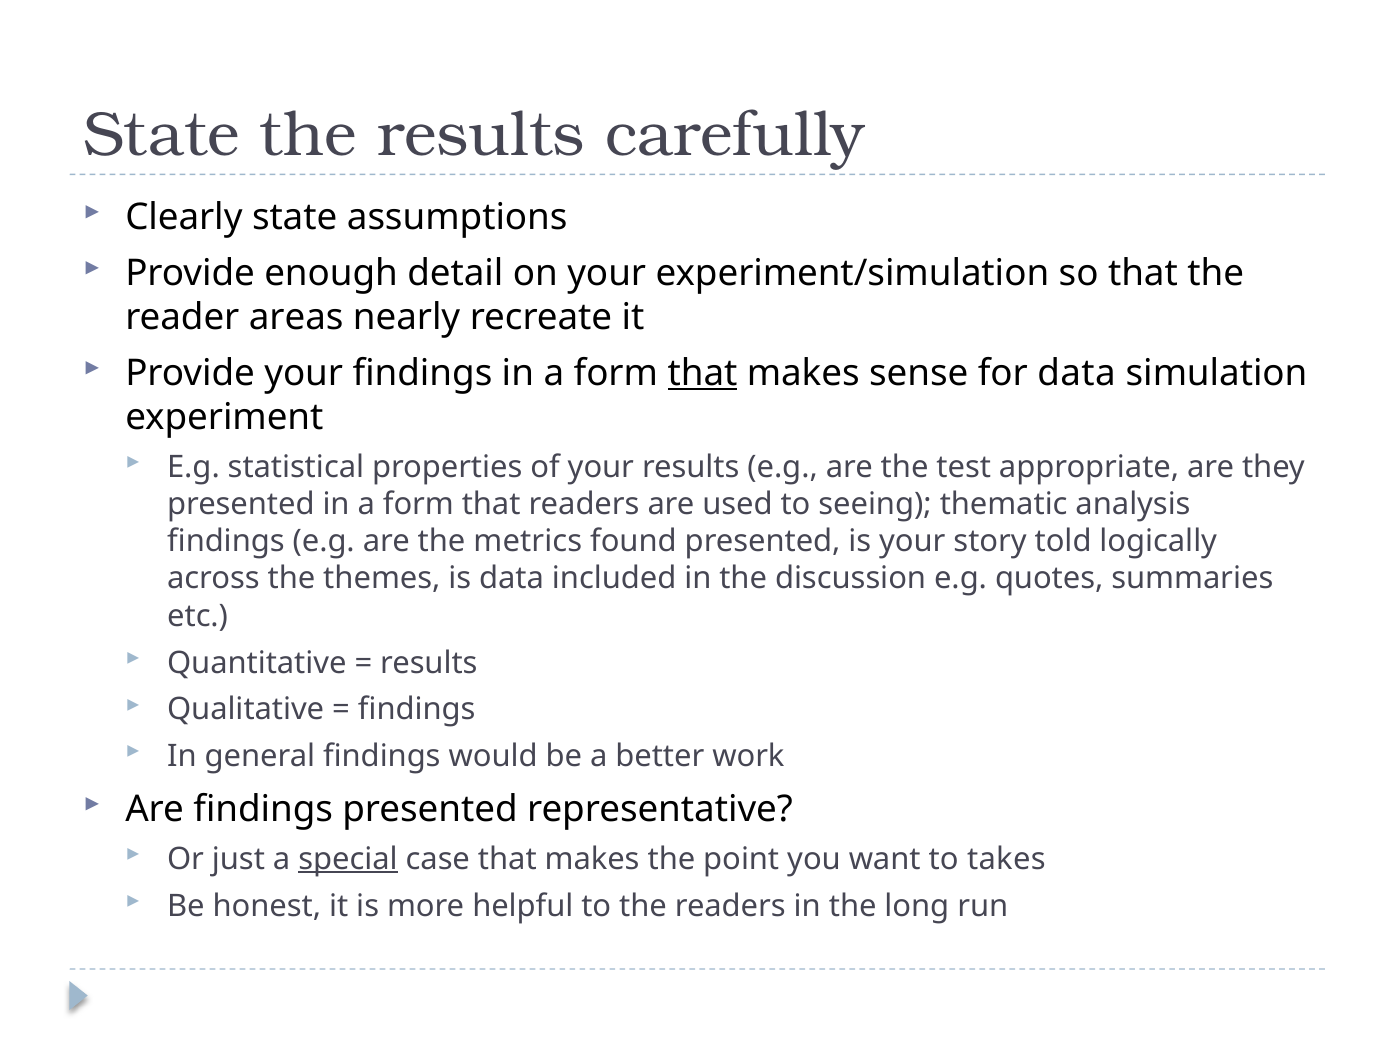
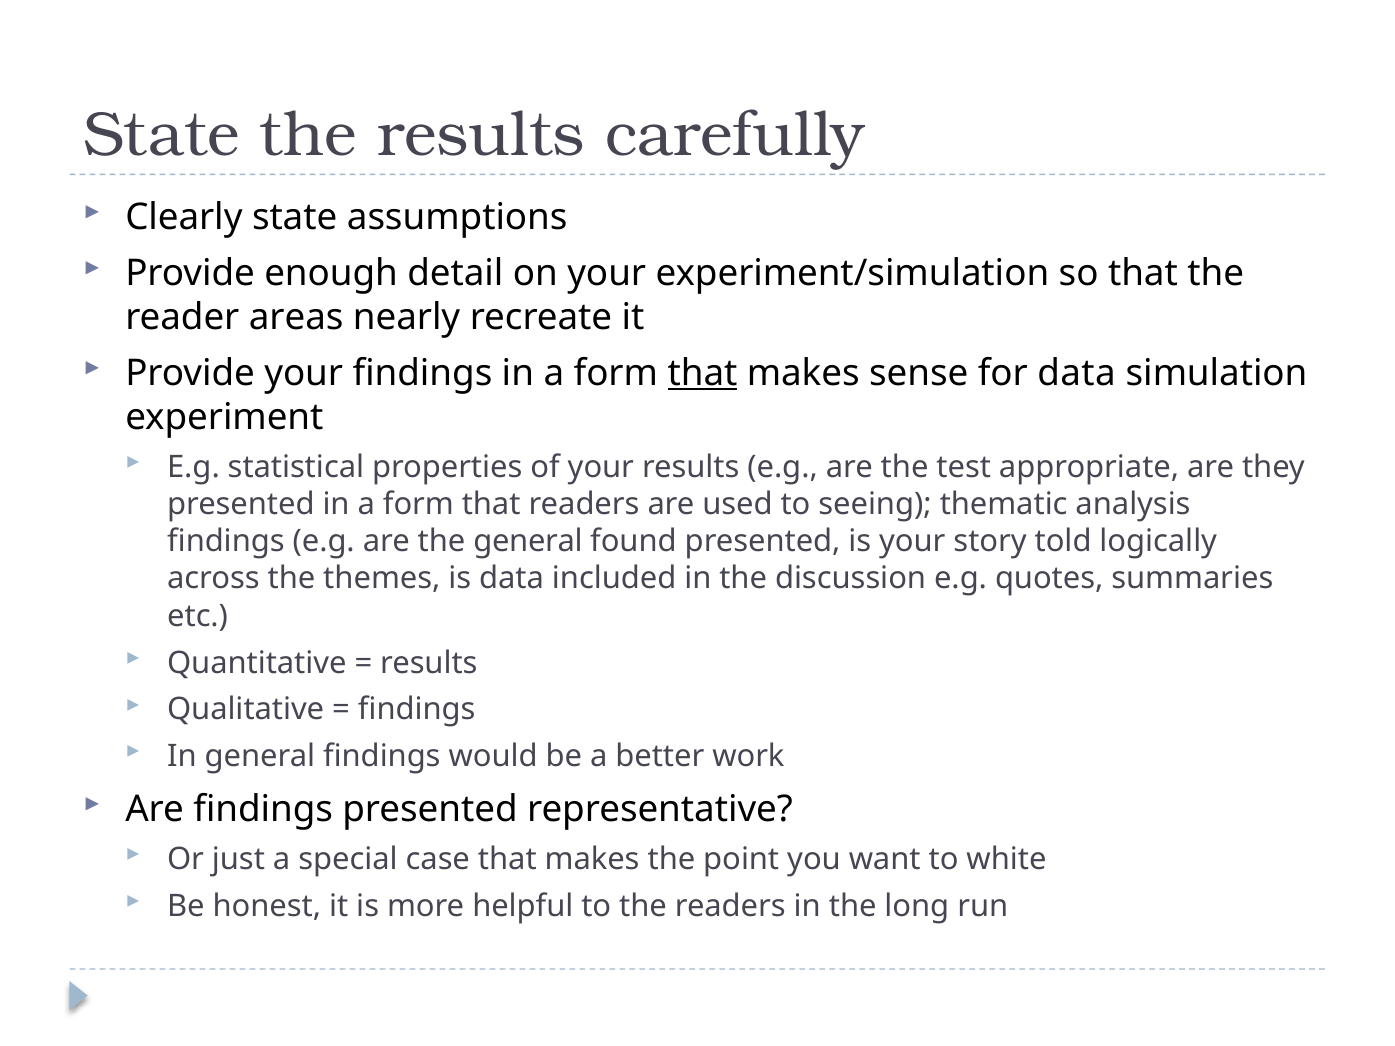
the metrics: metrics -> general (528, 542)
special underline: present -> none (348, 859)
takes: takes -> white (1006, 859)
